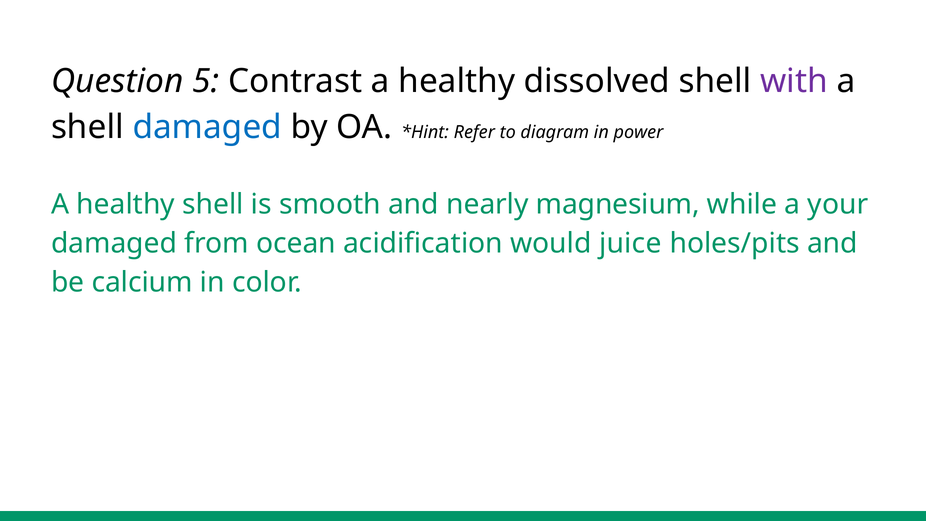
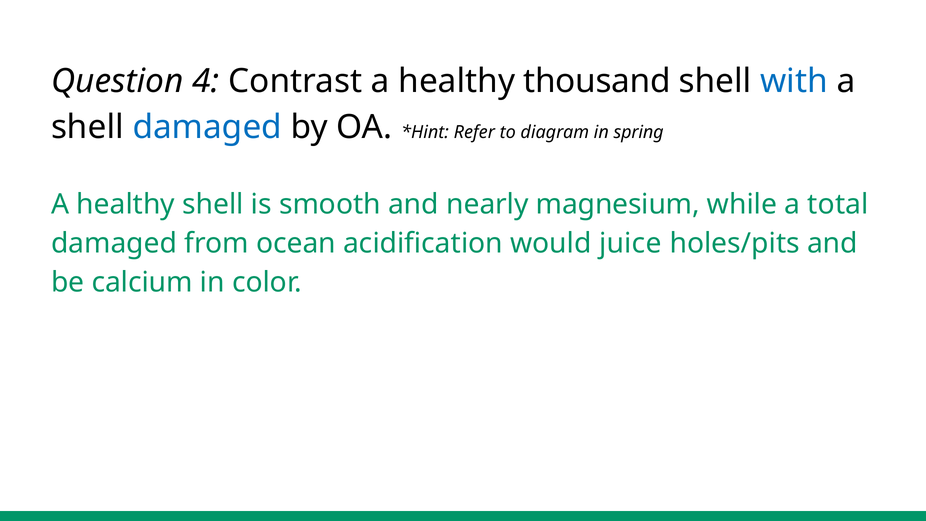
5: 5 -> 4 (206, 81)
dissolved: dissolved -> thousand (597, 81)
with colour: purple -> blue (794, 81)
power: power -> spring (639, 133)
your: your -> total (838, 204)
